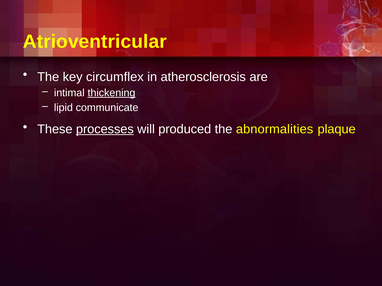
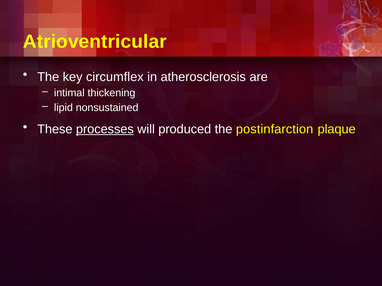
thickening underline: present -> none (111, 93)
communicate: communicate -> nonsustained (107, 108)
abnormalities: abnormalities -> postinfarction (275, 129)
